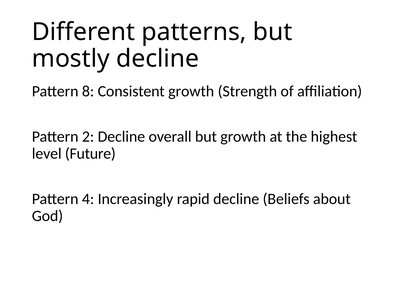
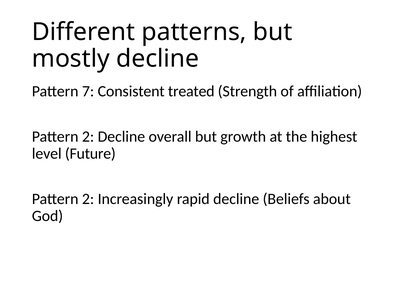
8: 8 -> 7 (88, 91)
Consistent growth: growth -> treated (191, 91)
4: 4 -> 2 (88, 199)
